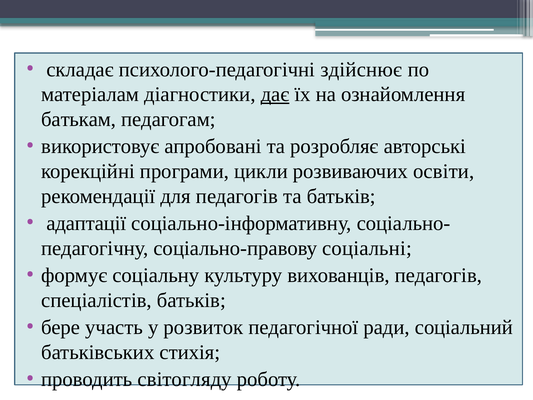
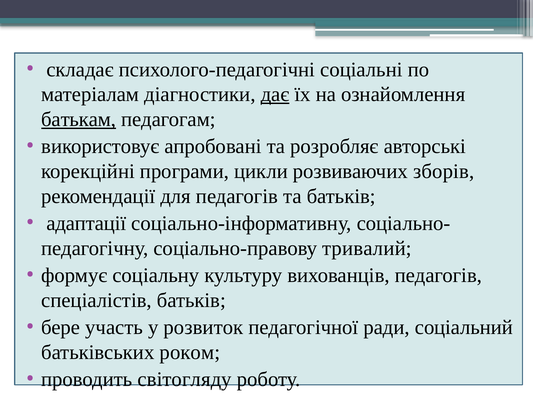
здійснює: здійснює -> соціальні (361, 69)
батькам underline: none -> present (79, 119)
освіти: освіти -> зборів (444, 171)
соціальні: соціальні -> тривалий (367, 248)
стихія: стихія -> роком (190, 352)
